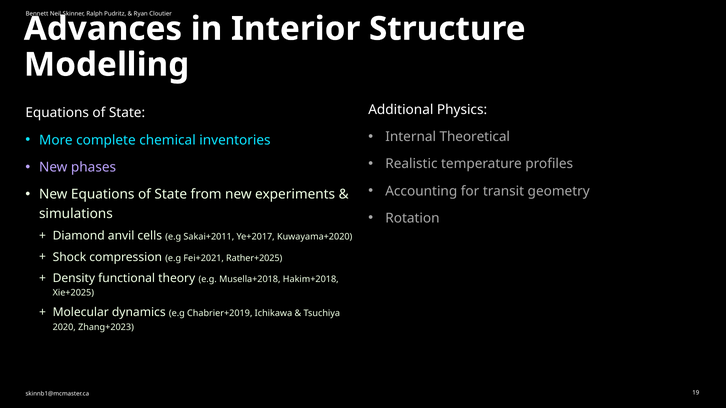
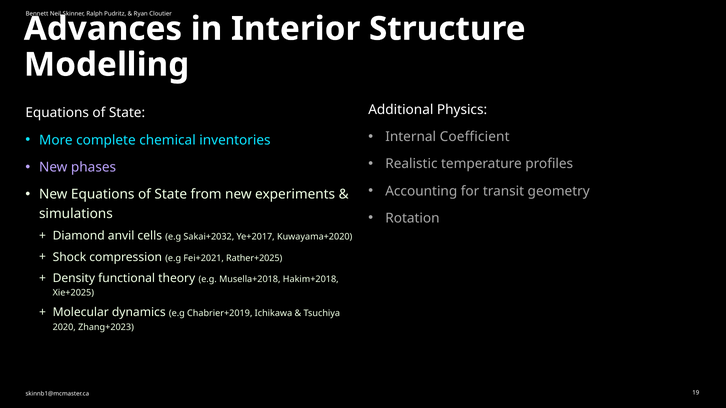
Theoretical: Theoretical -> Coefficient (475, 137)
Sakai+2011: Sakai+2011 -> Sakai+2032 (209, 237)
